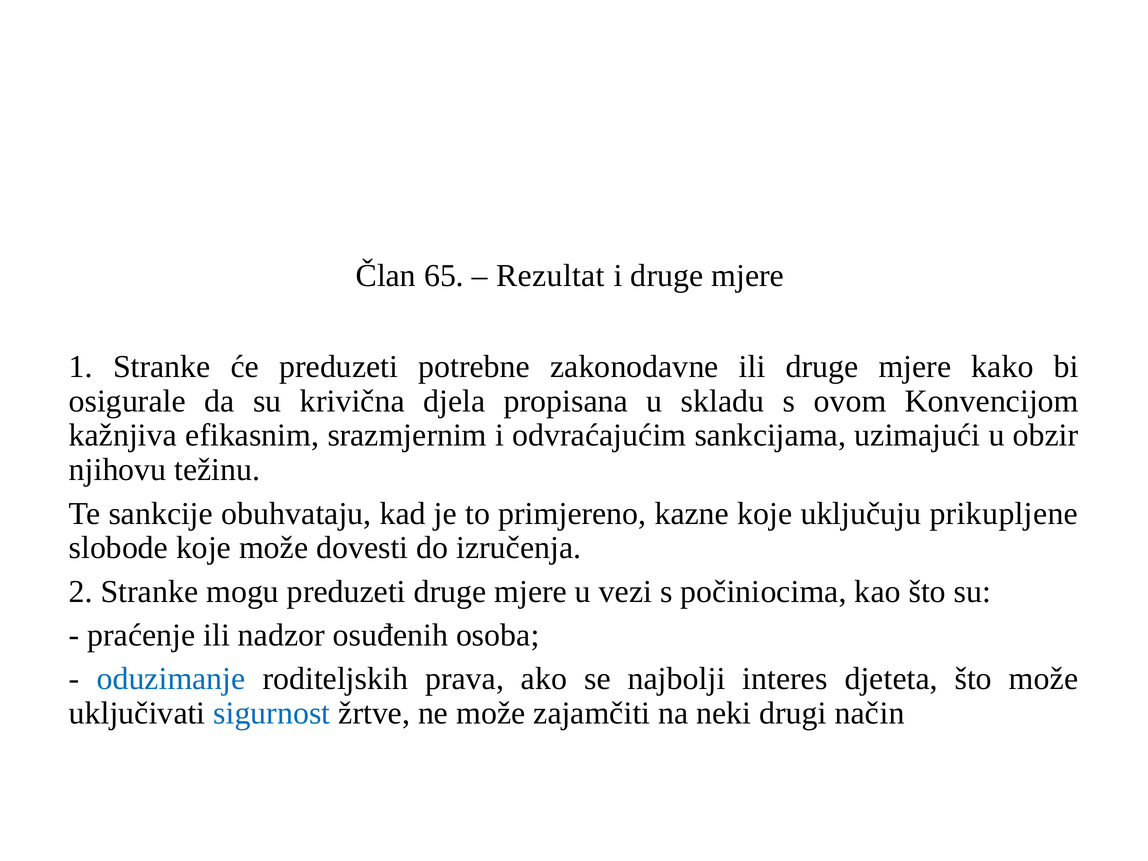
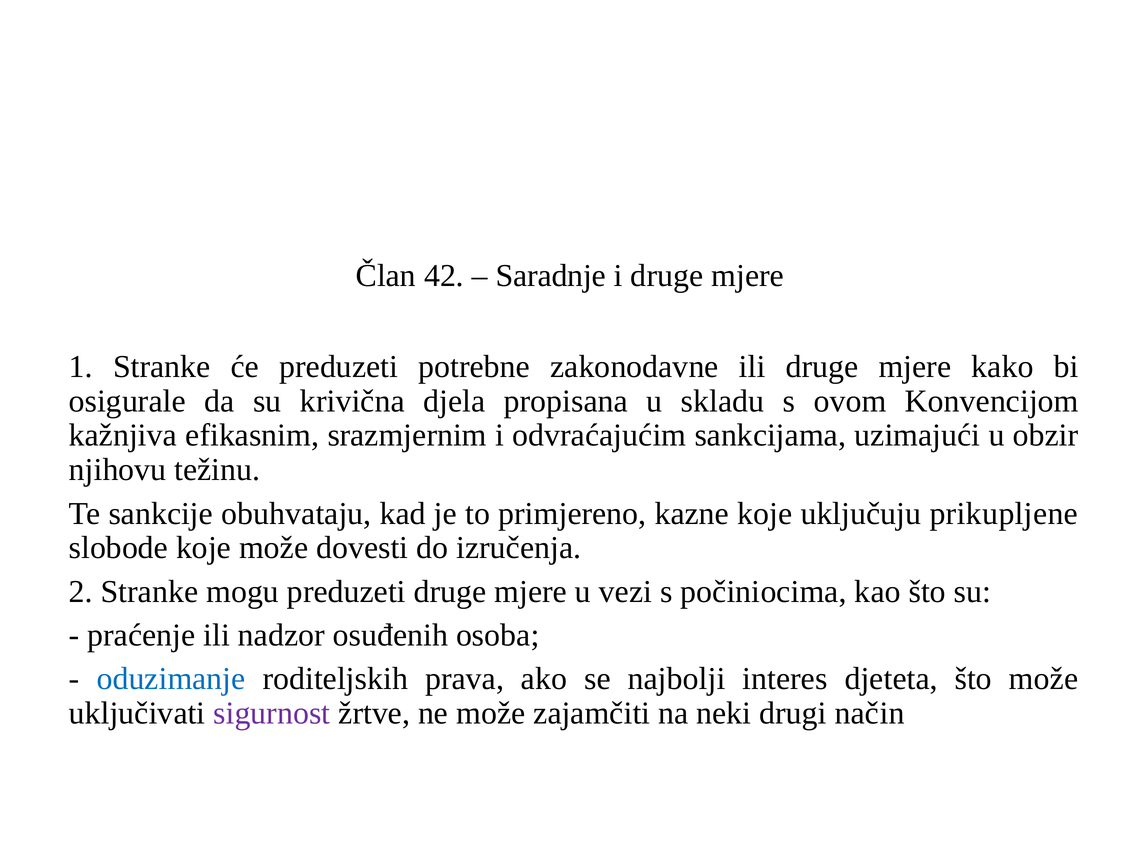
65: 65 -> 42 (444, 275)
Rezultat: Rezultat -> Saradnje (551, 275)
sigurnost colour: blue -> purple (272, 713)
